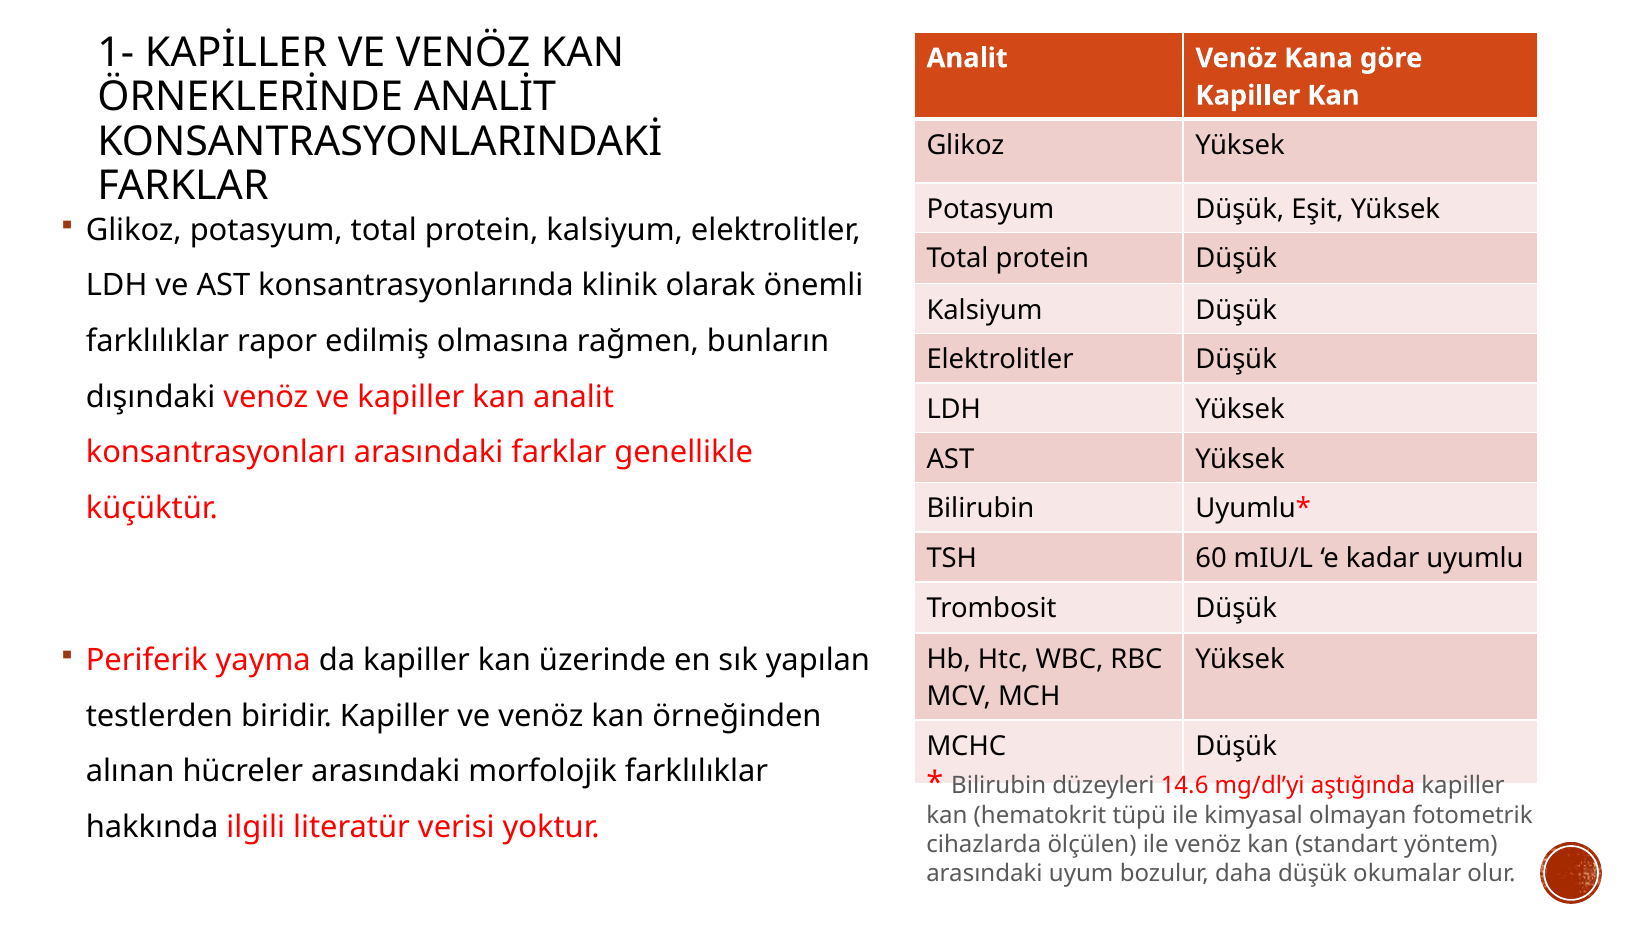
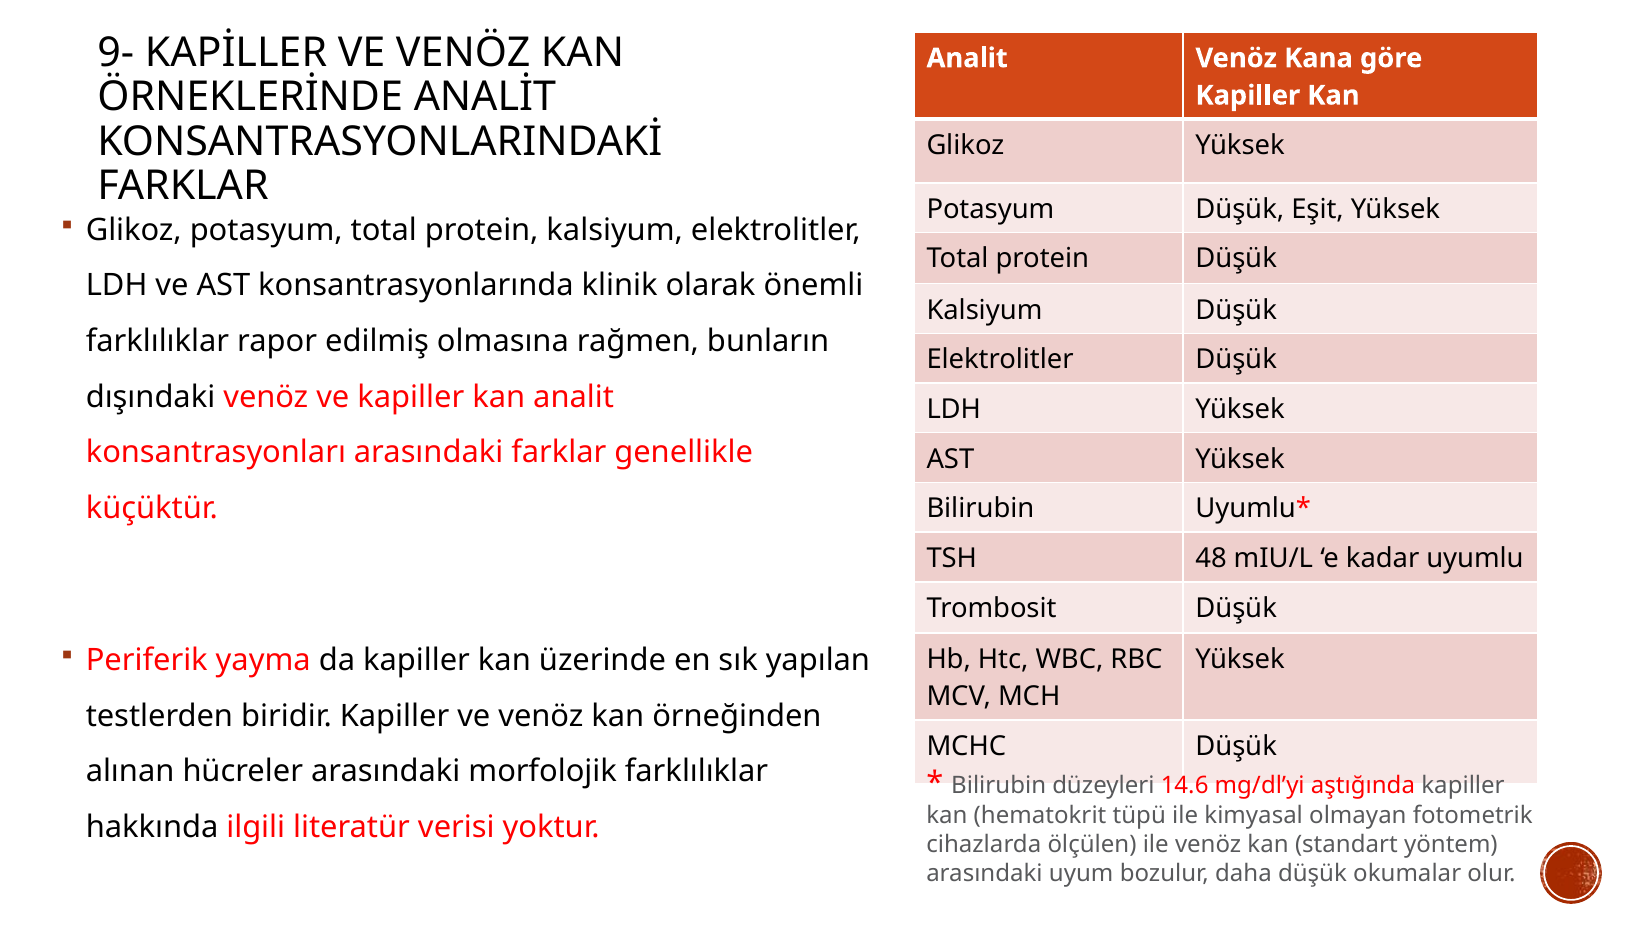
1-: 1- -> 9- (116, 53)
60: 60 -> 48 (1211, 558)
